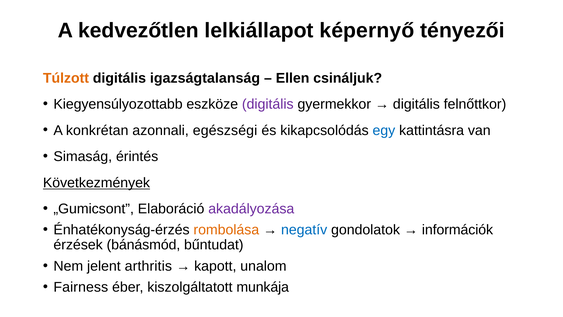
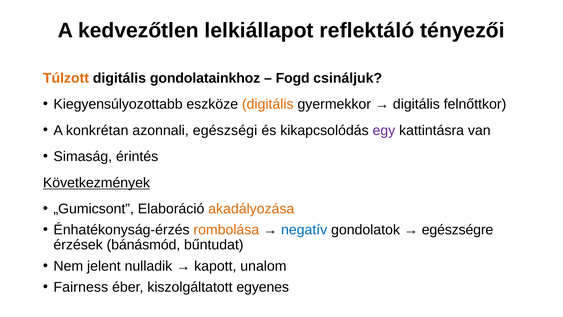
képernyő: képernyő -> reflektáló (367, 30)
igazságtalanság: igazságtalanság -> gondolatainkhoz (205, 78)
Ellen: Ellen -> Fogd (293, 78)
digitális colour: purple -> orange (268, 104)
egy colour: blue -> purple (384, 130)
akadályozása colour: purple -> orange (251, 209)
információk: információk -> egészségre (458, 230)
arthritis: arthritis -> nulladik (148, 266)
munkája: munkája -> egyenes (263, 287)
